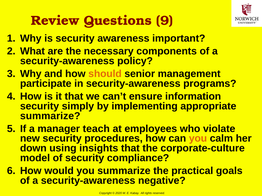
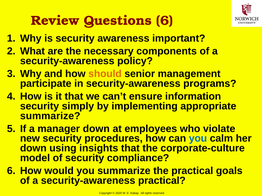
Questions 9: 9 -> 6 (165, 21)
manager teach: teach -> down (96, 129)
you colour: orange -> blue (198, 139)
security-awareness negative: negative -> practical (162, 181)
